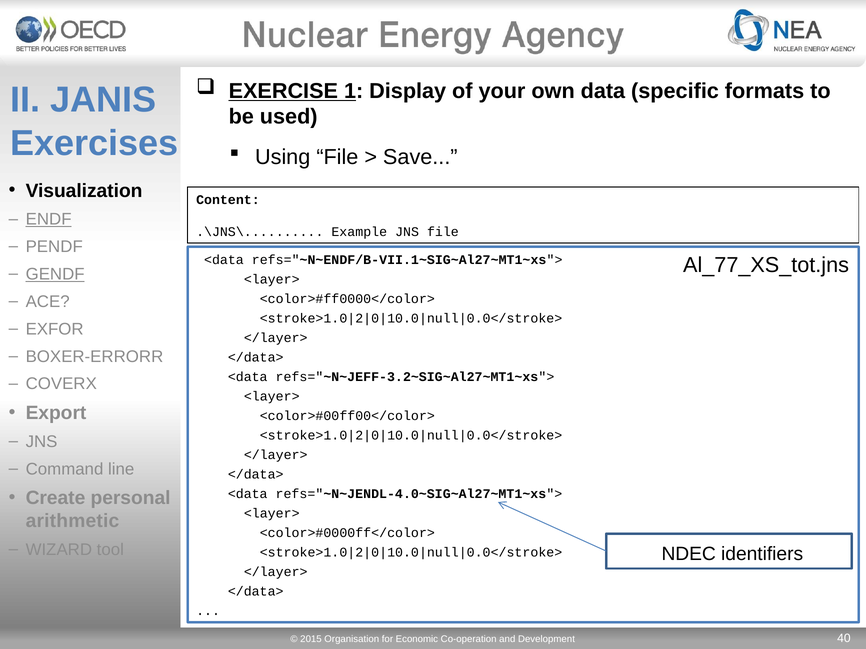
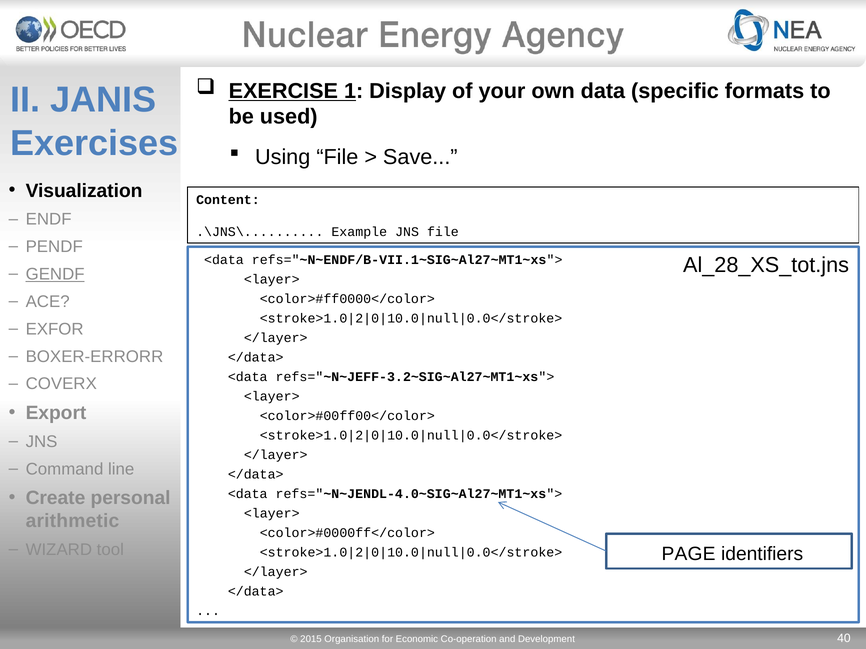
ENDF underline: present -> none (49, 220)
Al_77_XS_tot.jns: Al_77_XS_tot.jns -> Al_28_XS_tot.jns (766, 266)
NDEC: NDEC -> PAGE (689, 554)
